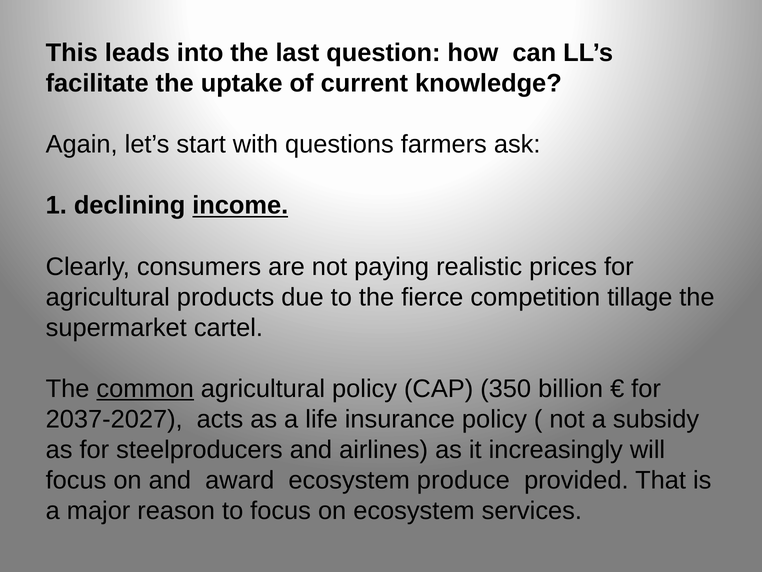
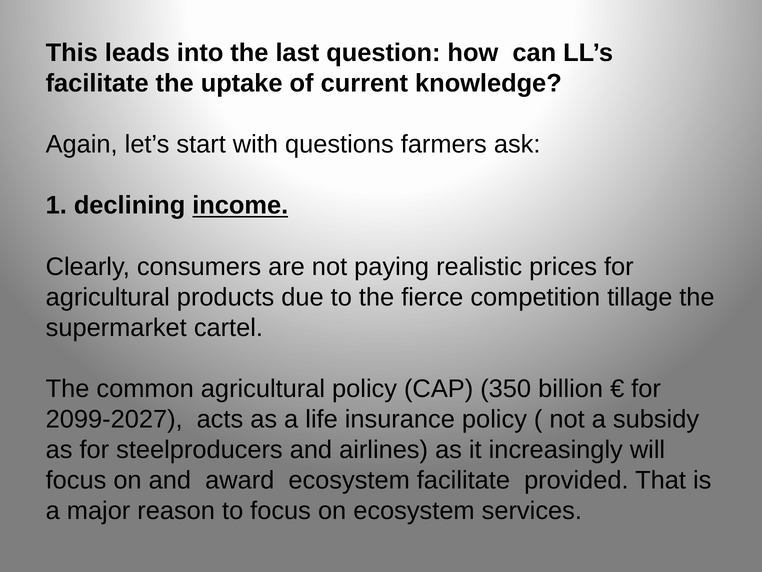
common underline: present -> none (145, 388)
2037-2027: 2037-2027 -> 2099-2027 (114, 419)
ecosystem produce: produce -> facilitate (463, 480)
